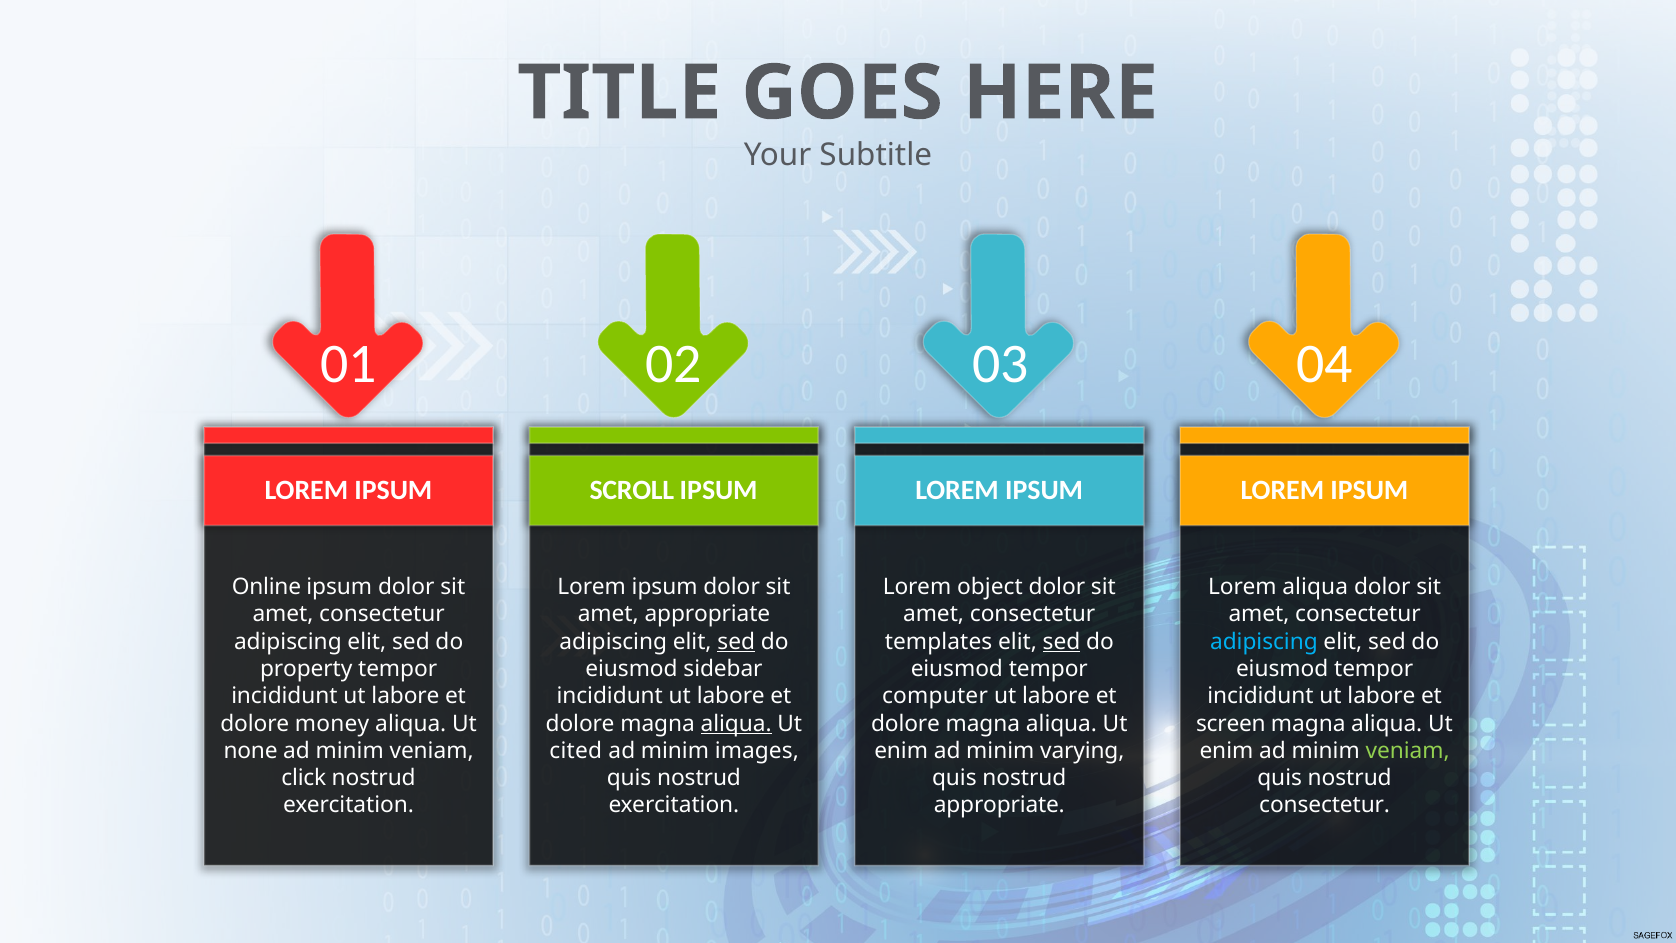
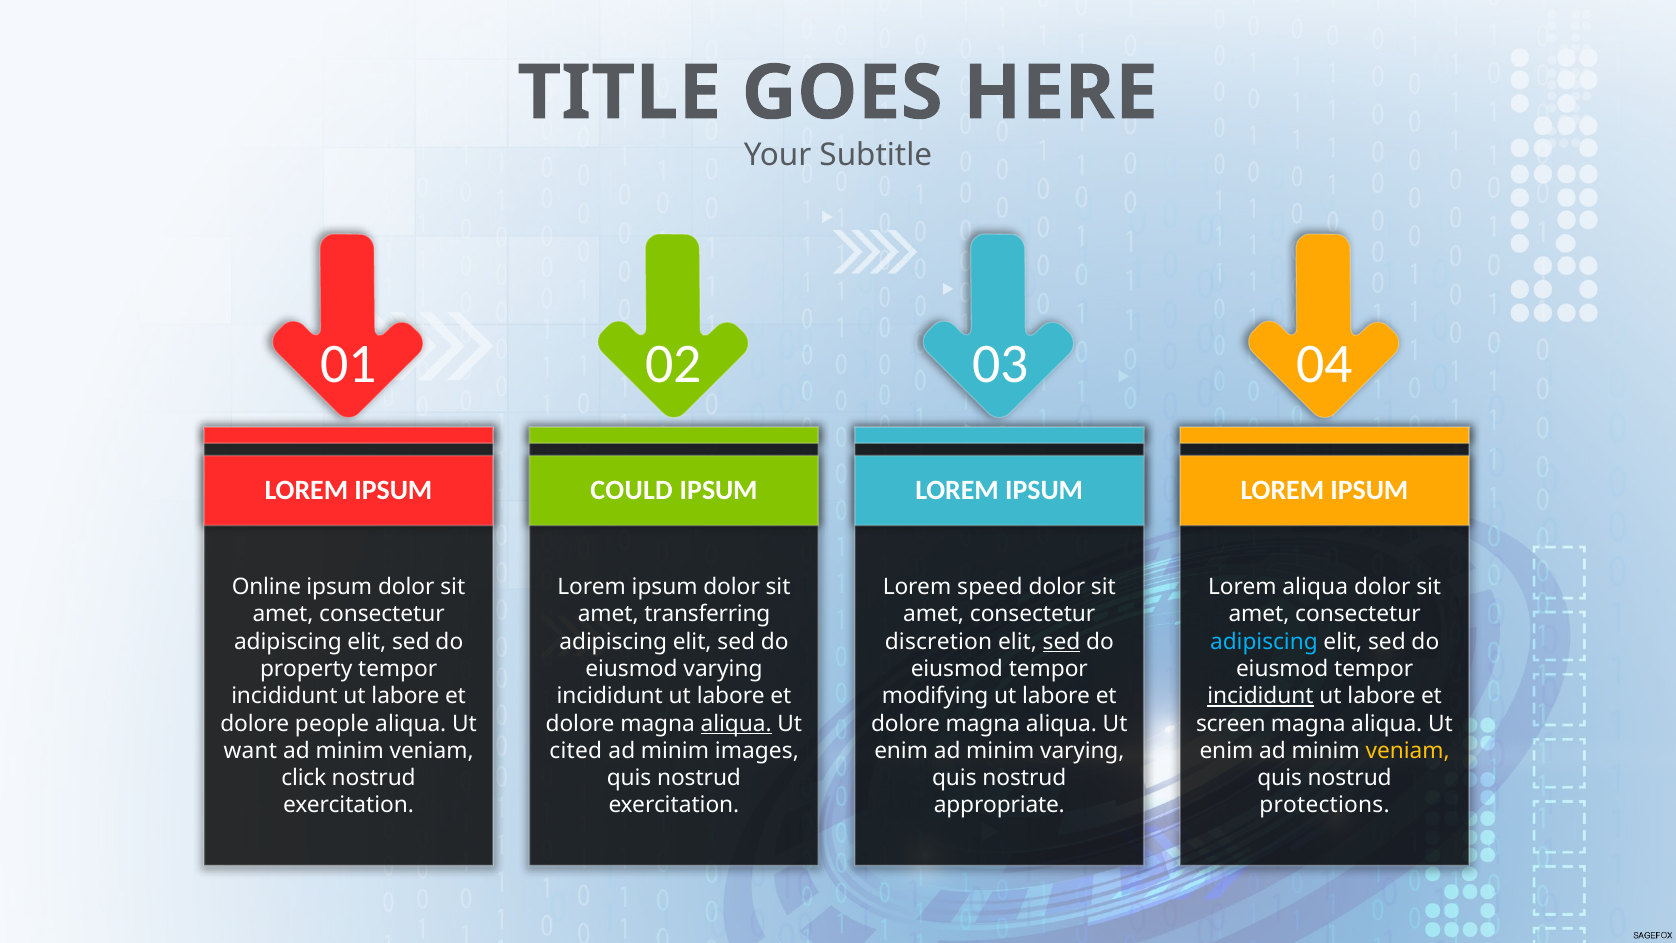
SCROLL: SCROLL -> COULD (632, 490)
object: object -> speed (990, 587)
amet appropriate: appropriate -> transferring (707, 614)
sed underline: present -> none (736, 642)
templates: templates -> discretion (938, 642)
eiusmod sidebar: sidebar -> varying (723, 669)
computer: computer -> modifying (935, 696)
incididunt underline: none -> present (1260, 696)
money: money -> people (332, 723)
none: none -> want (250, 751)
veniam colour: light green -> yellow (1408, 751)
consectetur: consectetur -> protections (1324, 805)
